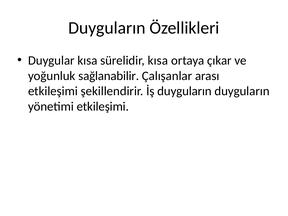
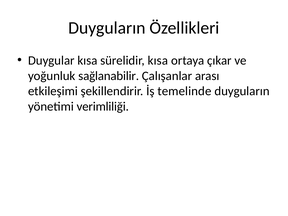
İş duyguların: duyguların -> temelinde (184, 91)
yönetimi etkileşimi: etkileşimi -> verimliliği (103, 107)
